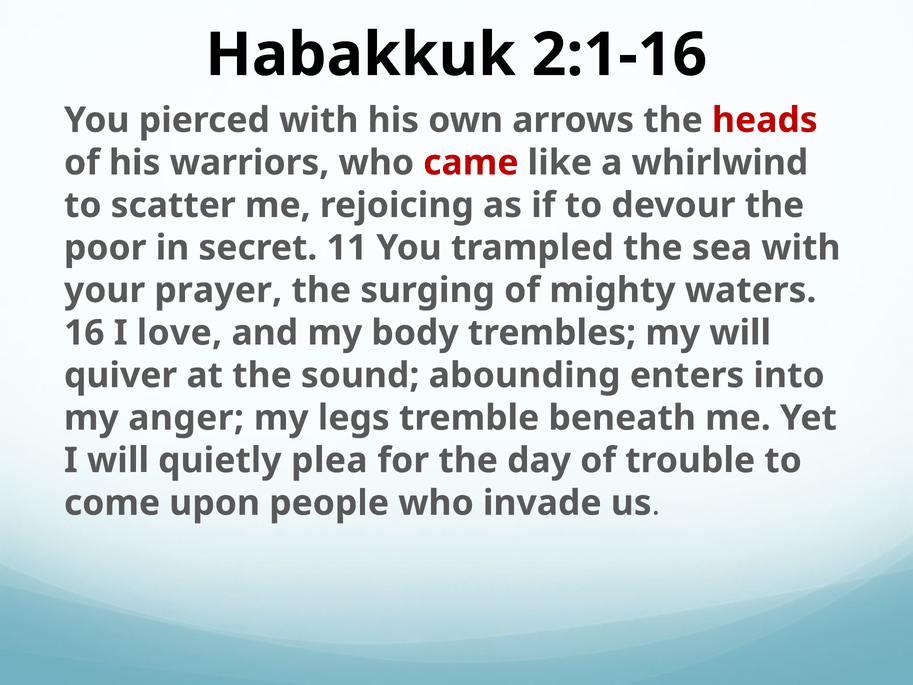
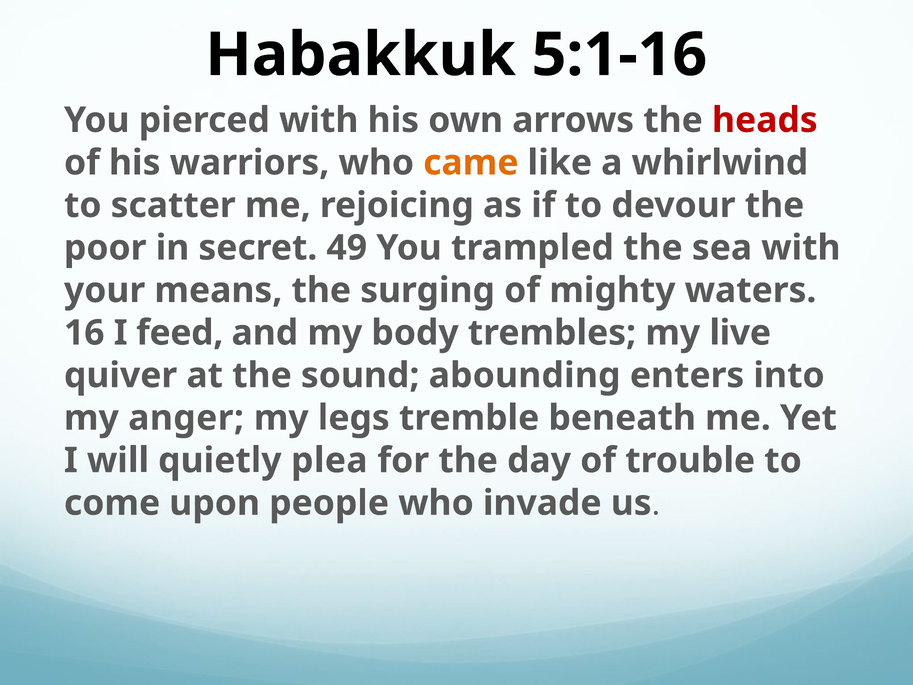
2:1-16: 2:1-16 -> 5:1-16 (619, 55)
came colour: red -> orange (471, 163)
11: 11 -> 49 (347, 248)
prayer: prayer -> means (218, 290)
love: love -> feed (180, 333)
my will: will -> live (740, 333)
